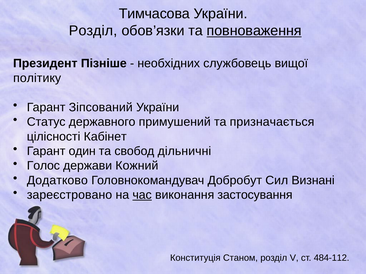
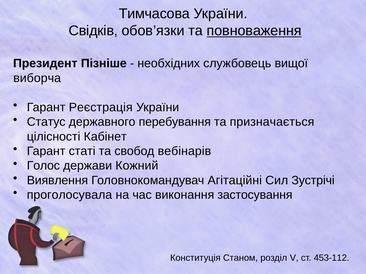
Розділ: Розділ -> Свідків (93, 31)
політику: політику -> виборча (37, 78)
Зіпсований: Зіпсований -> Реєстрація (101, 107)
примушений: примушений -> перебування (175, 122)
один: один -> статі (82, 151)
дільничні: дільничні -> вебінарів (184, 151)
Додатково: Додатково -> Виявлення (57, 181)
Добробут: Добробут -> Агітаційні (235, 181)
Визнані: Визнані -> Зустрічі (313, 181)
зареєстровано: зареєстровано -> проголосувала (69, 195)
час underline: present -> none (142, 195)
484-112: 484-112 -> 453-112 (332, 258)
